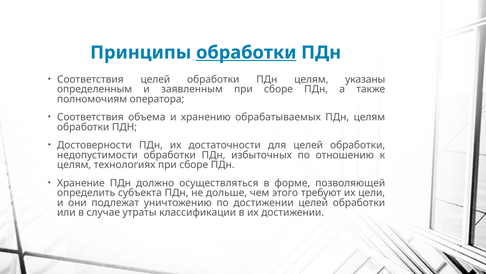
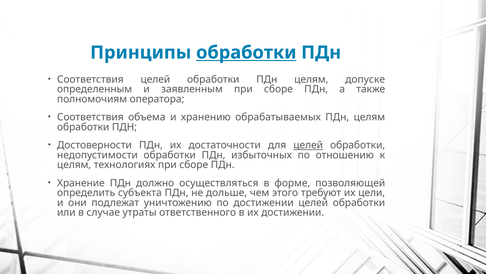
указаны: указаны -> допуске (365, 79)
целей underline: none -> present (308, 145)
классификации: классификации -> ответственного (198, 212)
